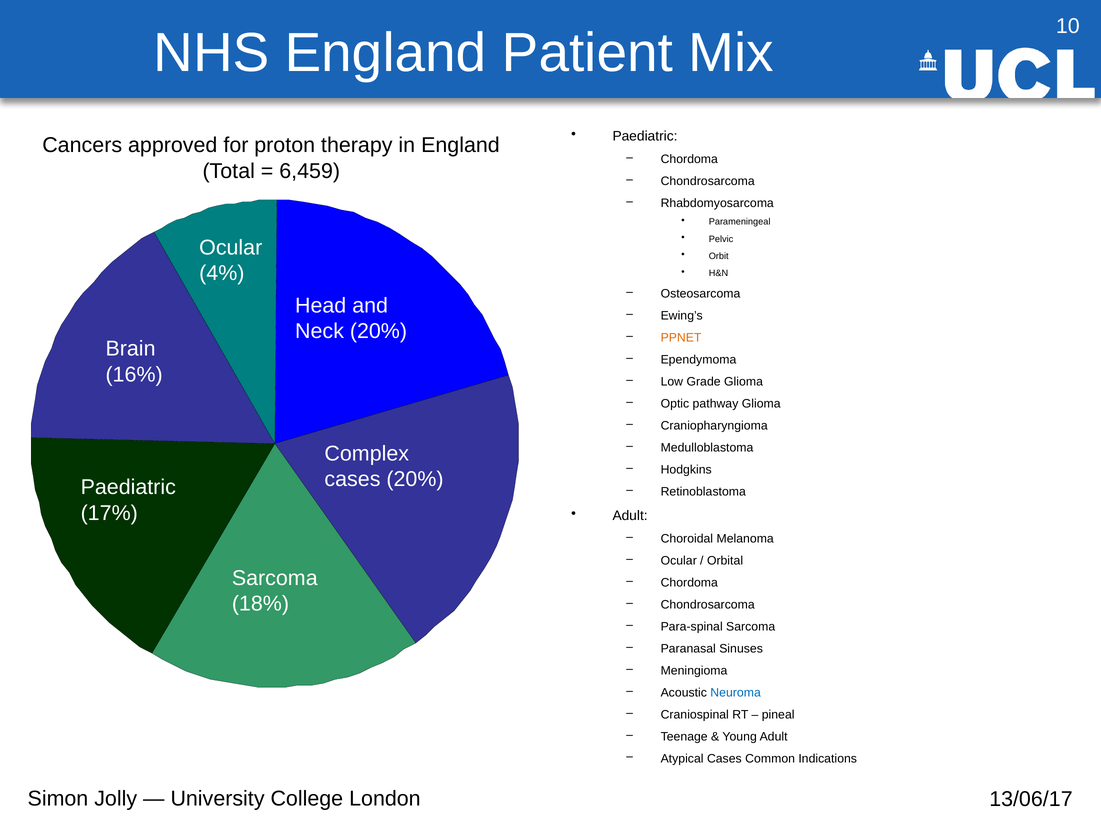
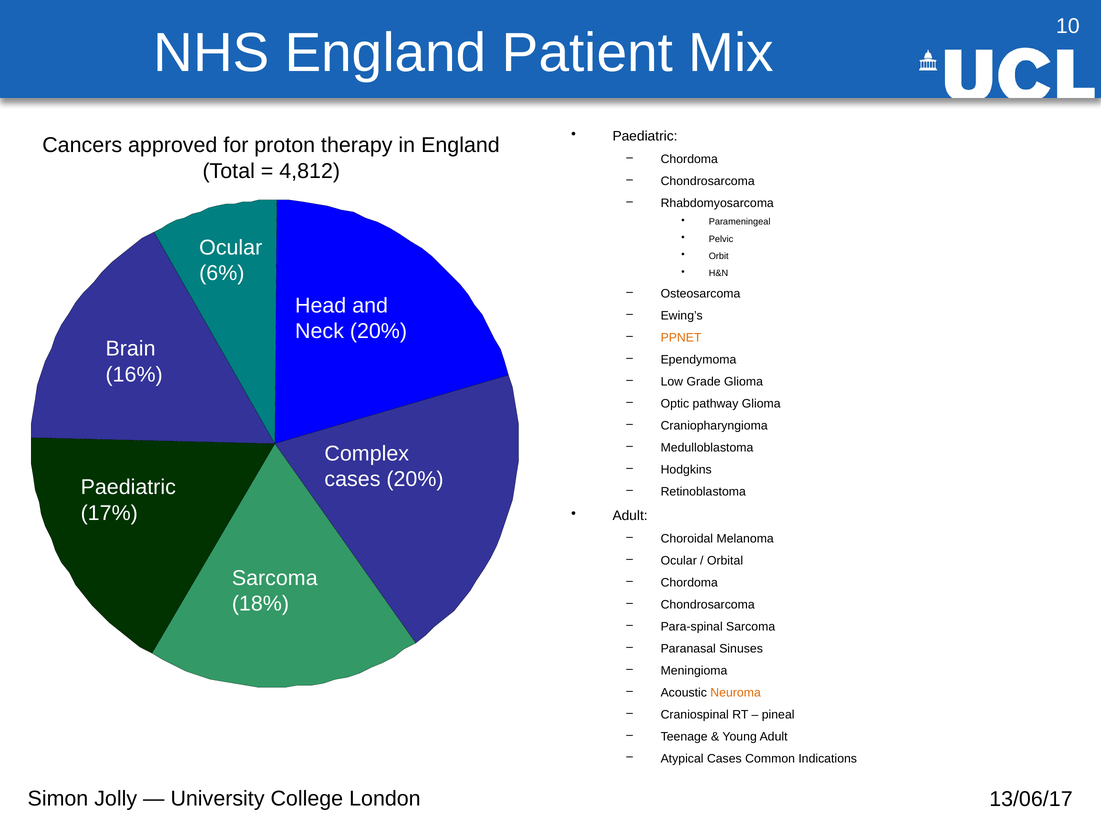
6,459: 6,459 -> 4,812 (310, 171)
4%: 4% -> 6% (222, 273)
Neuroma colour: blue -> orange (736, 692)
